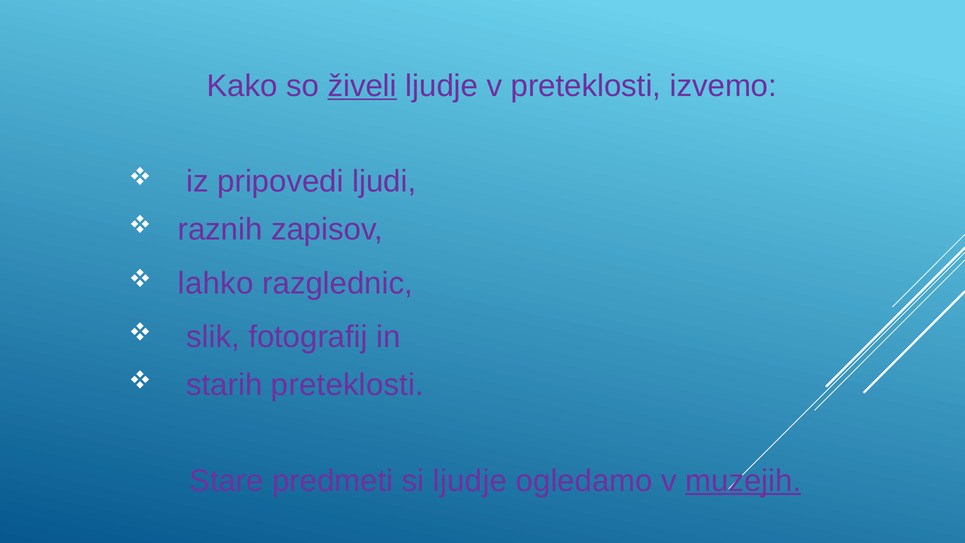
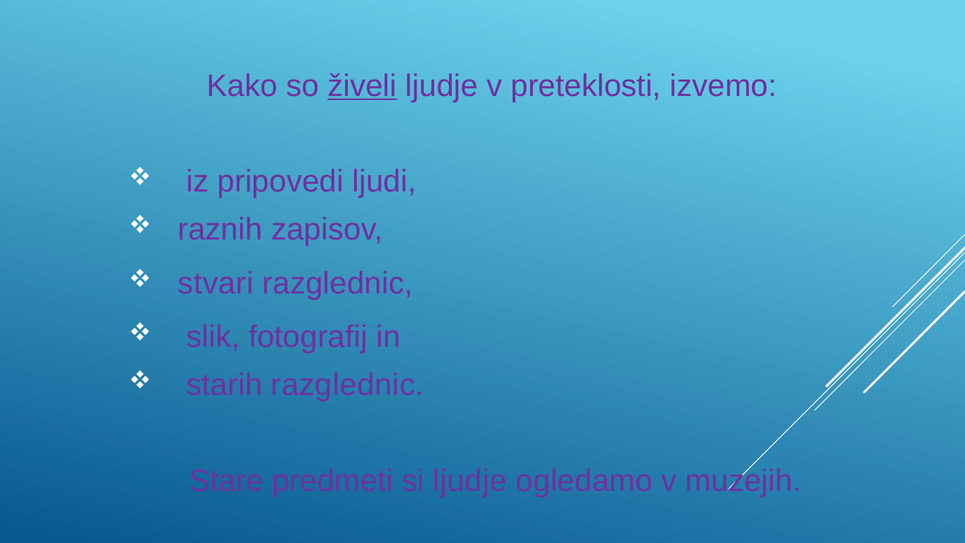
lahko: lahko -> stvari (216, 283)
starih preteklosti: preteklosti -> razglednic (348, 385)
muzejih underline: present -> none (743, 481)
